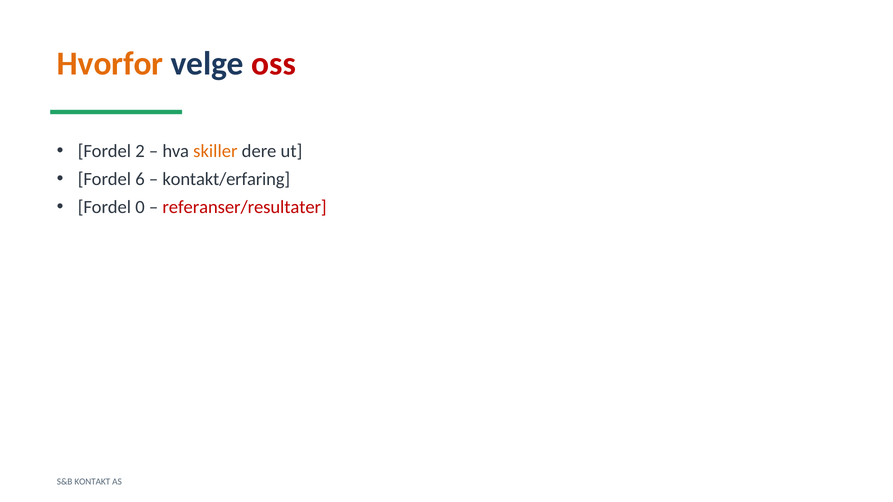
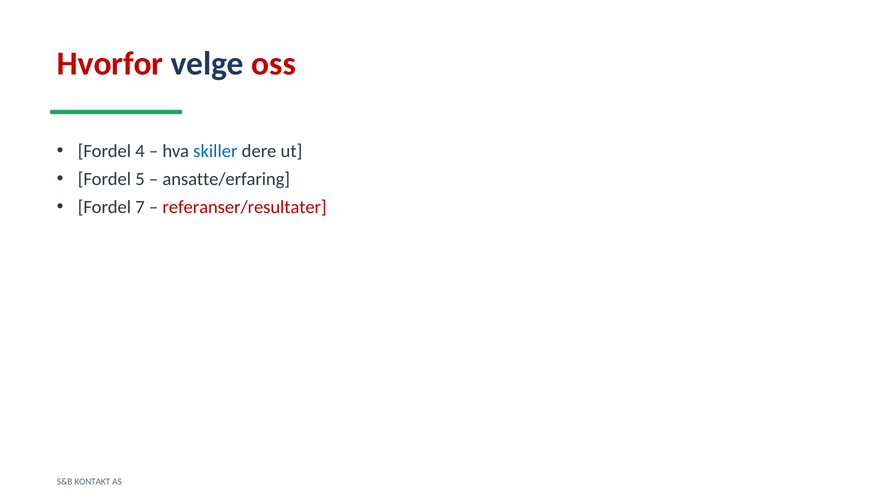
Hvorfor colour: orange -> red (110, 64)
2: 2 -> 4 (140, 151)
skiller colour: orange -> blue (215, 151)
6: 6 -> 5 (140, 179)
kontakt/erfaring: kontakt/erfaring -> ansatte/erfaring (226, 179)
0: 0 -> 7 (140, 207)
